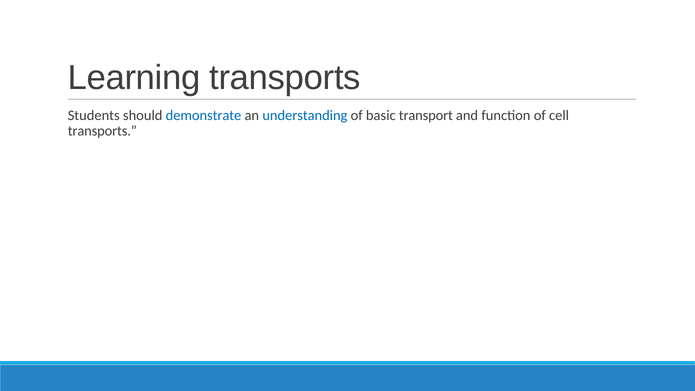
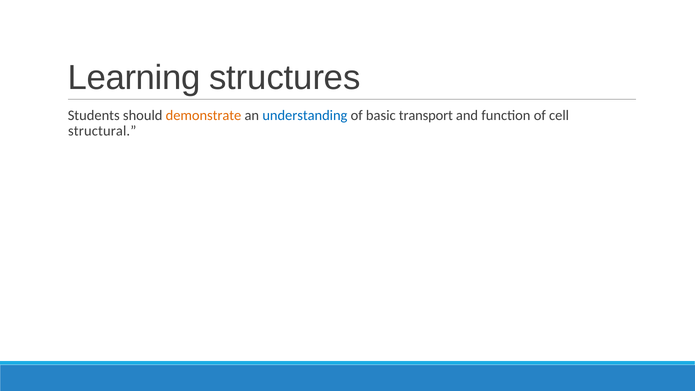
Learning transports: transports -> structures (285, 78)
demonstrate colour: blue -> orange (204, 116)
transports: transports -> structural (102, 131)
